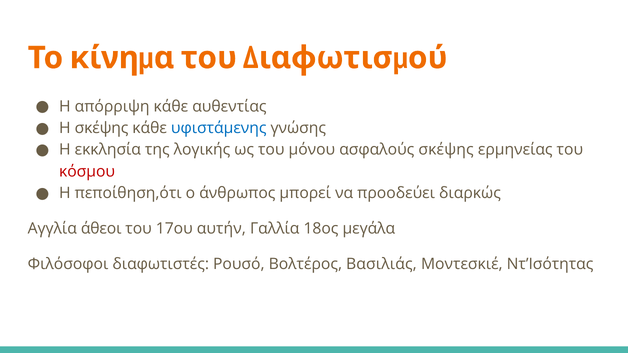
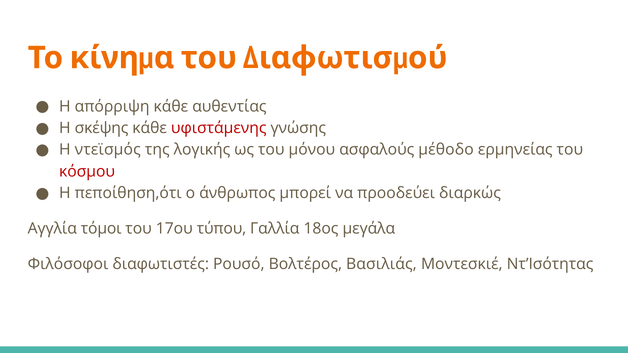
υφιστάμενης colour: blue -> red (219, 128)
εκκλησία: εκκλησία -> ντεϊσμός (108, 150)
ασφαλούς σκέψης: σκέψης -> μέθοδο (446, 150)
άθεοι: άθεοι -> τόμοι (101, 229)
αυτήν: αυτήν -> τύπου (221, 229)
